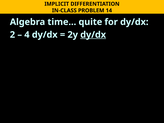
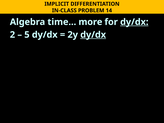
quite: quite -> more (90, 22)
dy/dx underline: none -> present (134, 22)
4: 4 -> 5 (27, 35)
